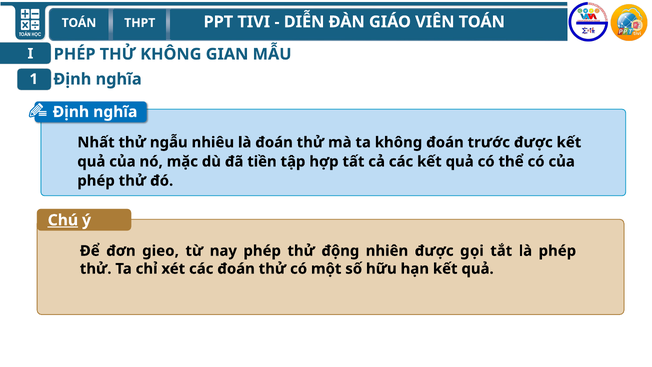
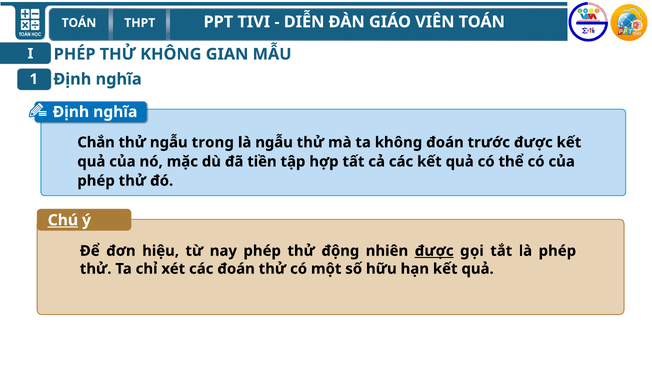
Nhất: Nhất -> Chắn (96, 142)
nhiêu: nhiêu -> trong (213, 142)
là đoán: đoán -> ngẫu (274, 142)
gieo: gieo -> hiệu (161, 251)
được underline: none -> present (434, 251)
